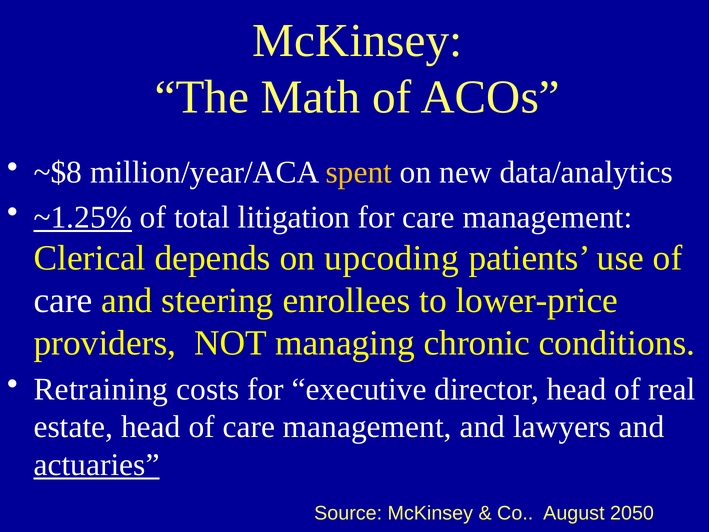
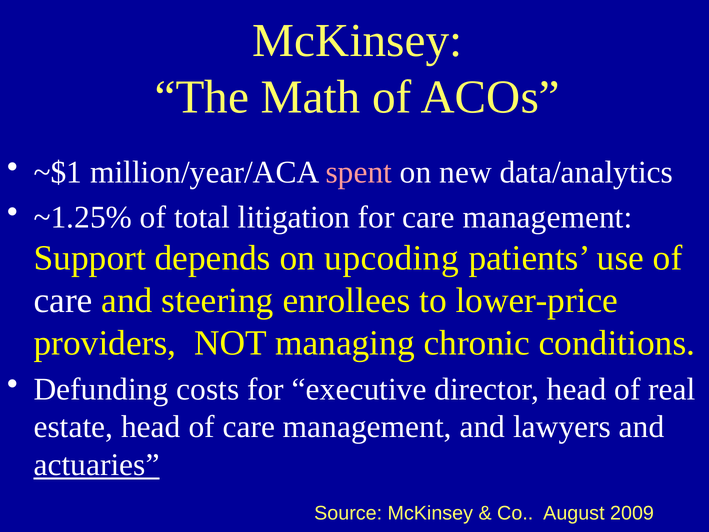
~$8: ~$8 -> ~$1 (58, 172)
spent colour: yellow -> pink (359, 172)
~1.25% underline: present -> none (83, 217)
Clerical: Clerical -> Support (90, 258)
Retraining: Retraining -> Defunding (101, 389)
2050: 2050 -> 2009 (632, 513)
